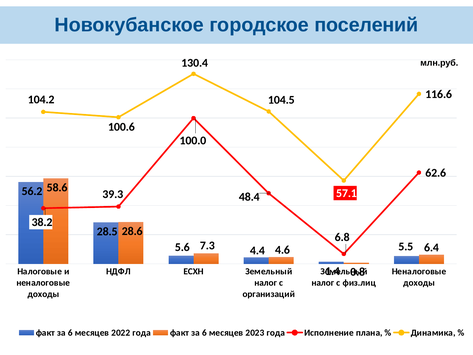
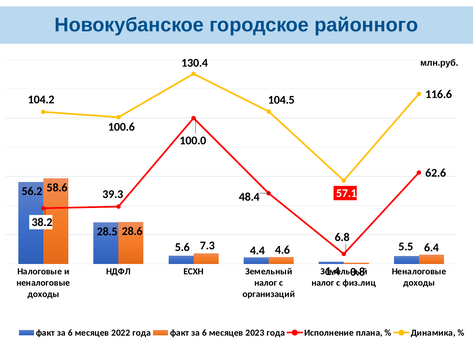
поселений: поселений -> районного (366, 25)
